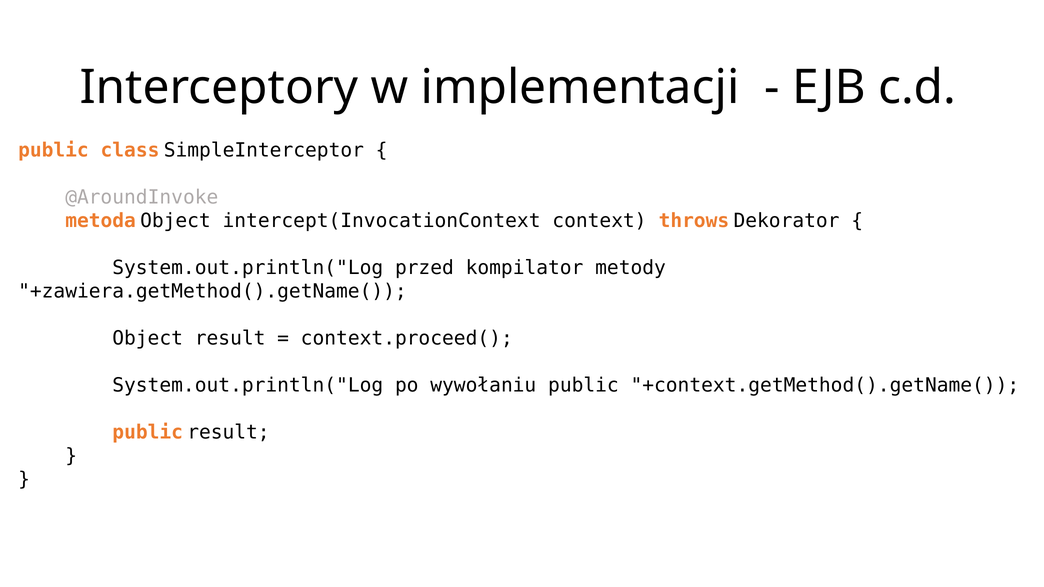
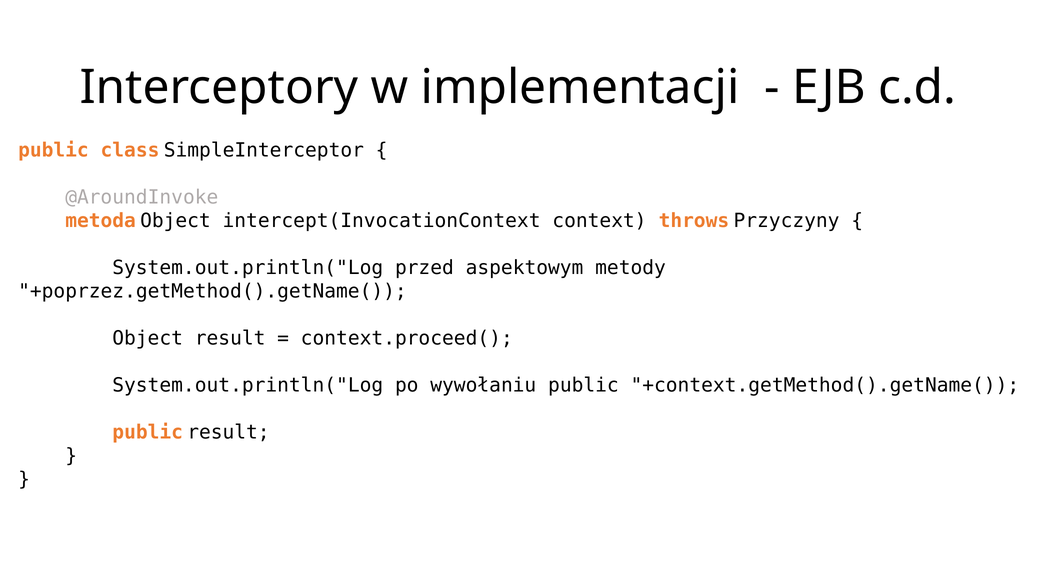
Dekorator: Dekorator -> Przyczyny (787, 221)
kompilator: kompilator -> aspektowym (525, 268)
+zawiera.getMethod().getName(: +zawiera.getMethod().getName( -> +poprzez.getMethod().getName( (212, 291)
